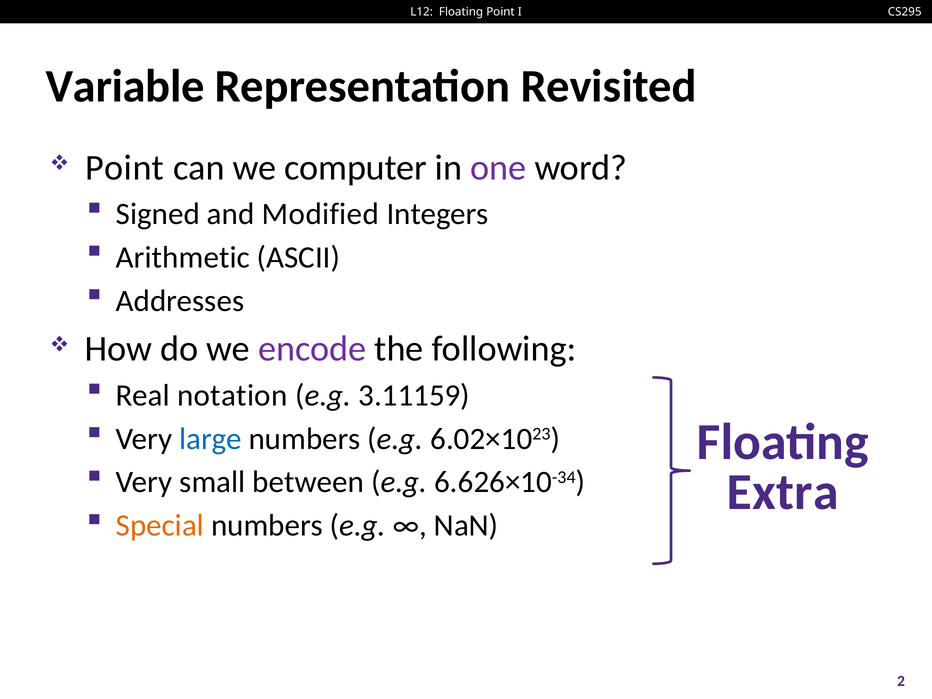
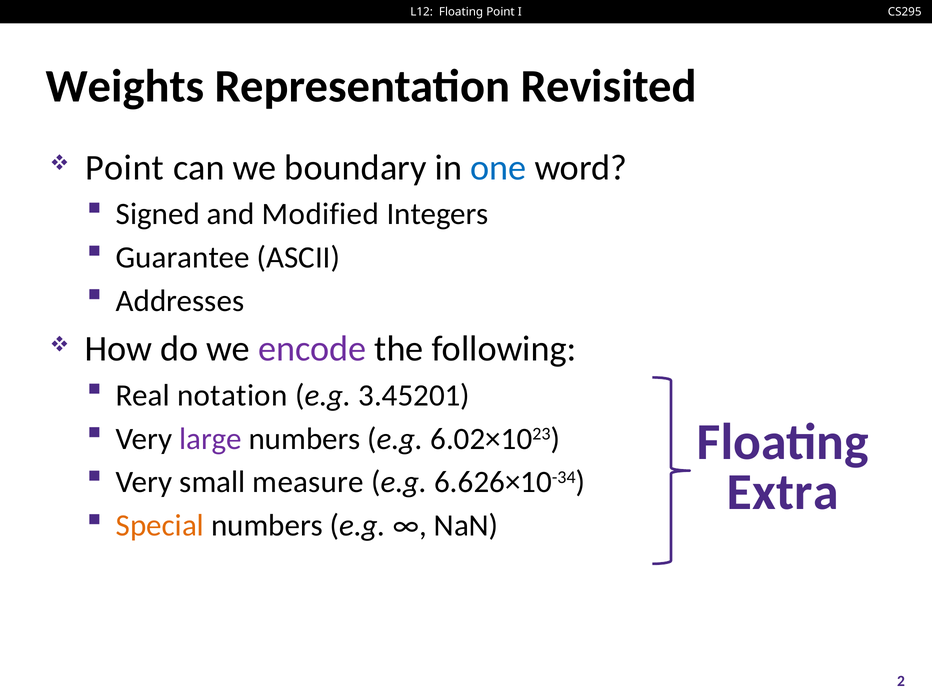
Variable: Variable -> Weights (125, 86)
computer: computer -> boundary (355, 168)
one colour: purple -> blue (498, 168)
Arithmetic: Arithmetic -> Guarantee (183, 258)
3.11159: 3.11159 -> 3.45201 (414, 395)
large colour: blue -> purple (211, 439)
between: between -> measure (308, 482)
